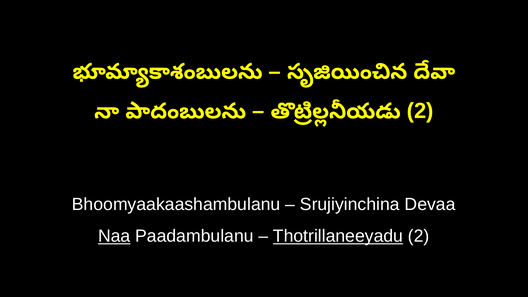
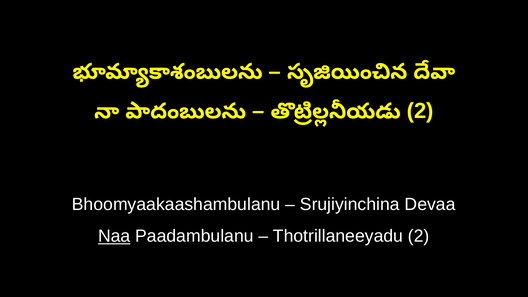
Thotrillaneeyadu underline: present -> none (338, 236)
